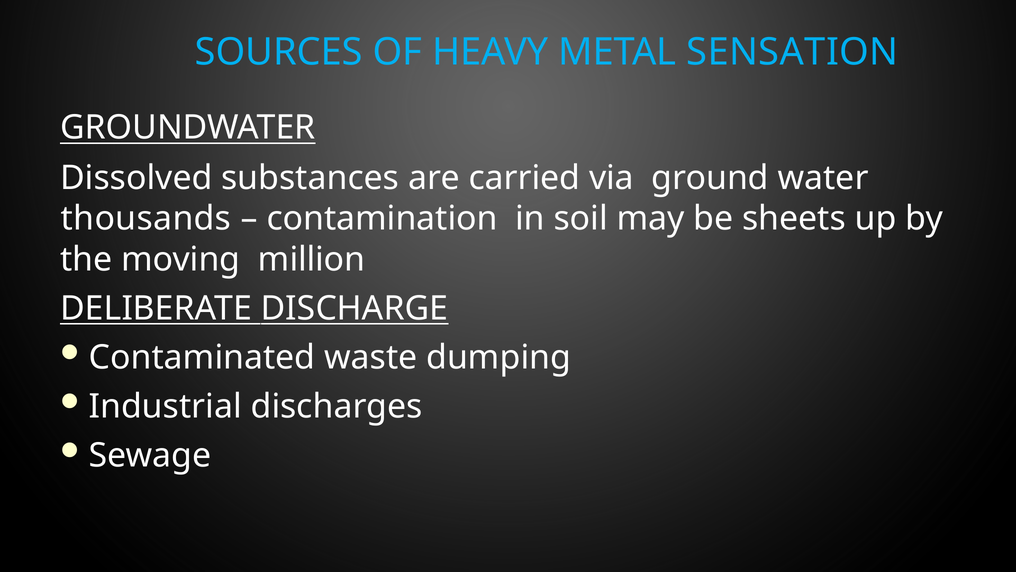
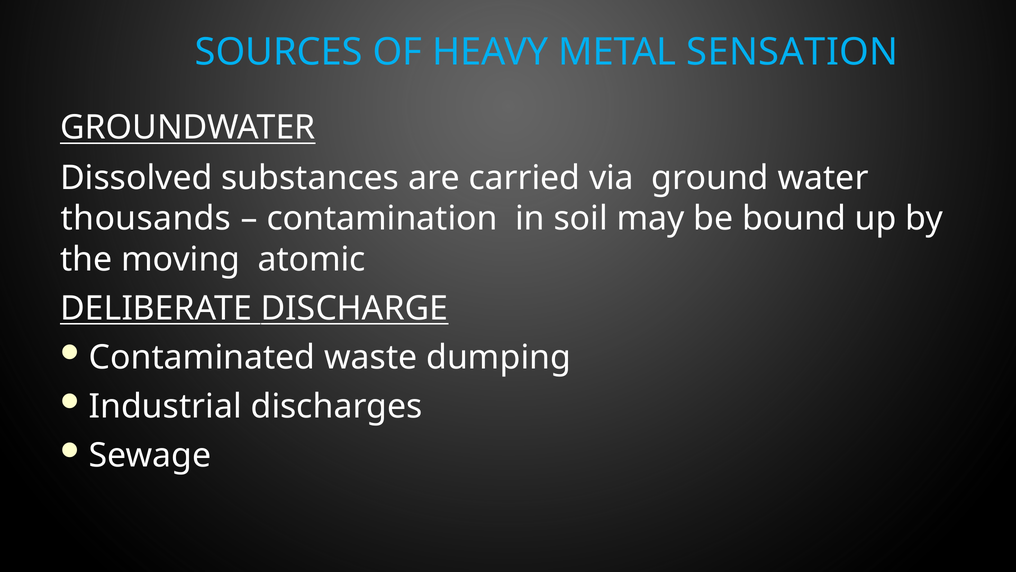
sheets: sheets -> bound (794, 218)
million: million -> atomic (312, 259)
